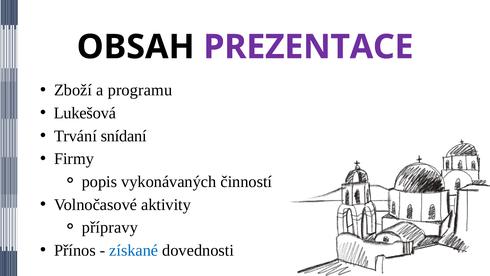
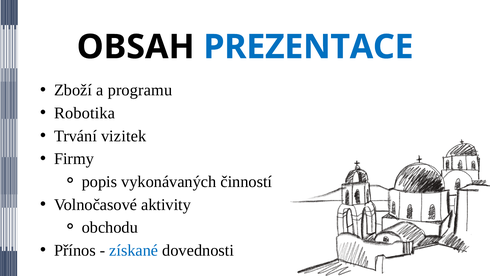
PREZENTACE colour: purple -> blue (308, 47)
Lukešová: Lukešová -> Robotika (85, 113)
snídaní: snídaní -> vizitek (124, 136)
přípravy: přípravy -> obchodu (110, 227)
